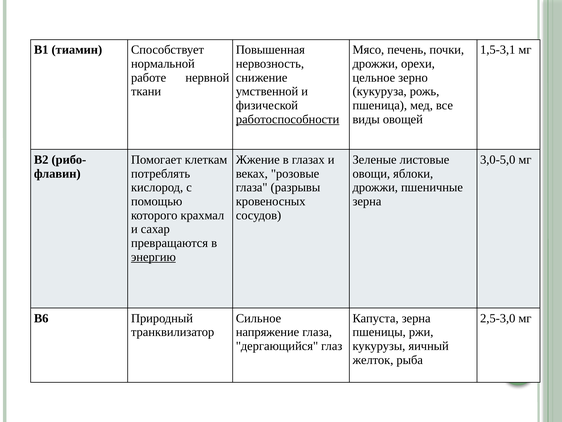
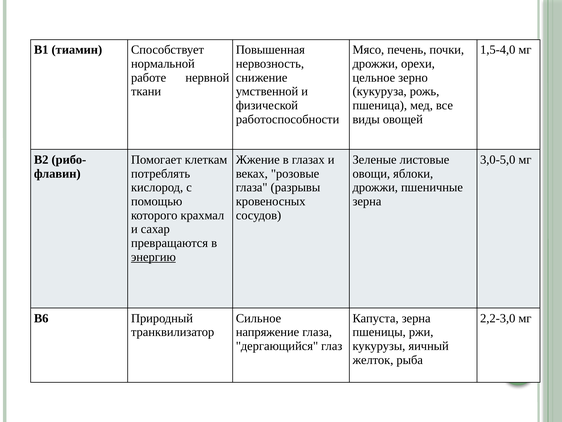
1,5-3,1: 1,5-3,1 -> 1,5-4,0 (498, 50)
работоспособности underline: present -> none (288, 119)
2,5-3,0: 2,5-3,0 -> 2,2-3,0 (498, 318)
